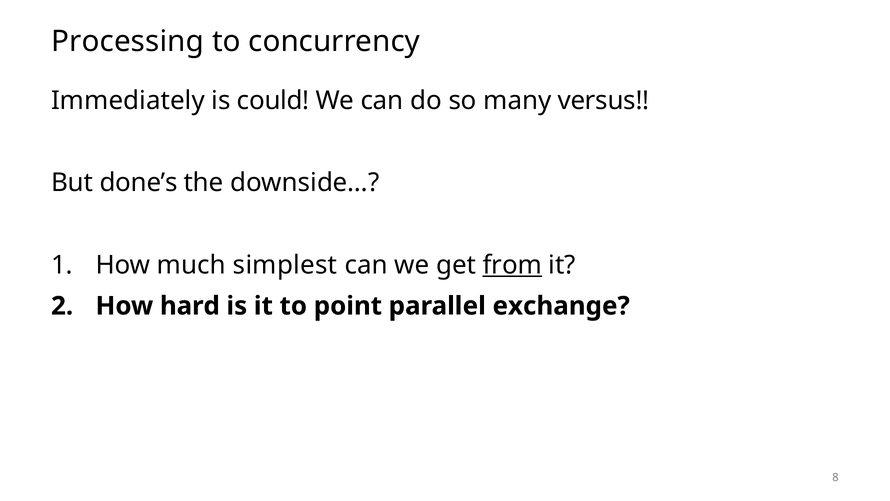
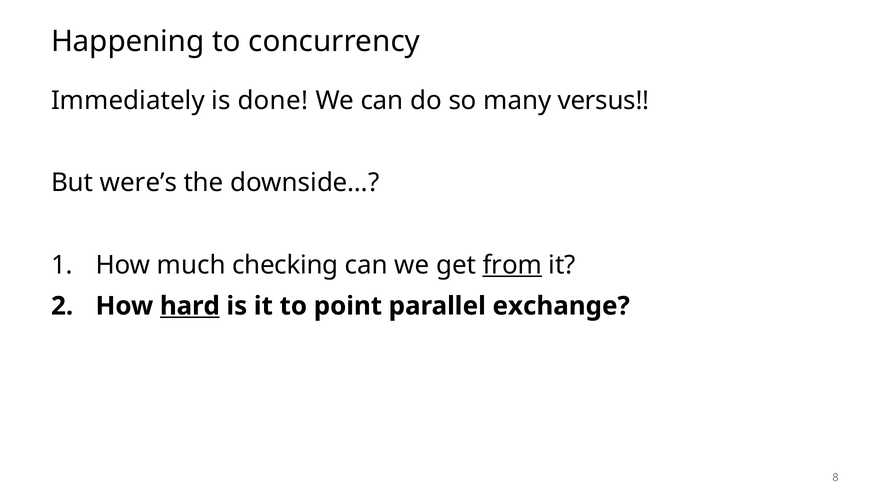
Processing: Processing -> Happening (128, 42)
could: could -> done (273, 101)
done’s: done’s -> were’s (139, 183)
simplest: simplest -> checking (285, 265)
hard underline: none -> present (190, 306)
